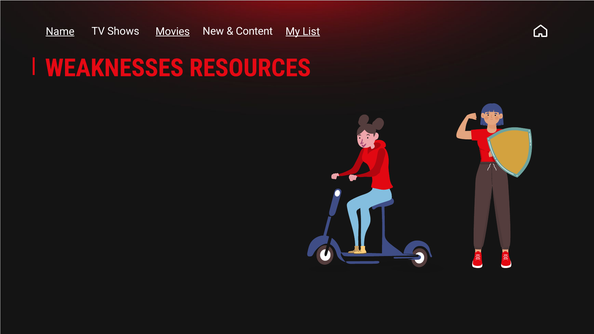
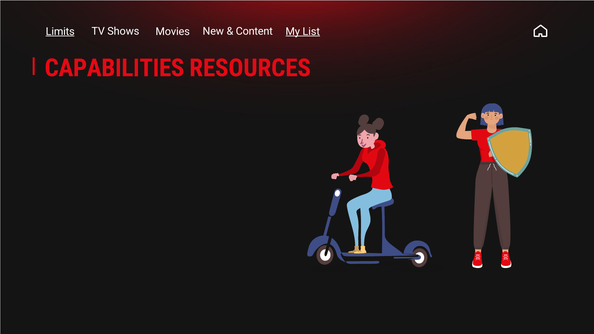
Name: Name -> Limits (60, 32)
Movies underline: present -> none (173, 32)
WEAKNESSES: WEAKNESSES -> CAPABILITIES (114, 68)
